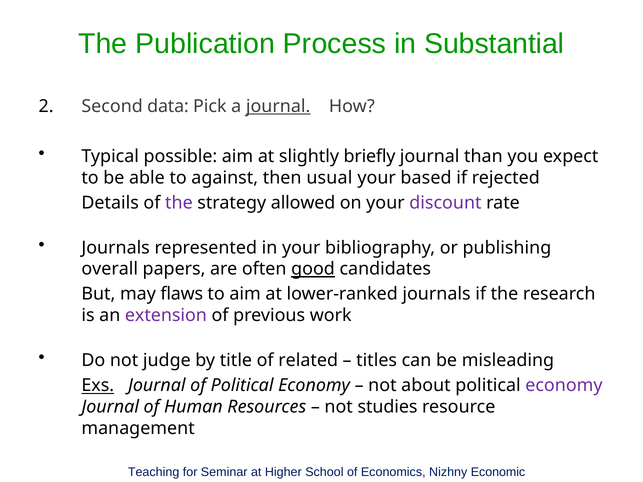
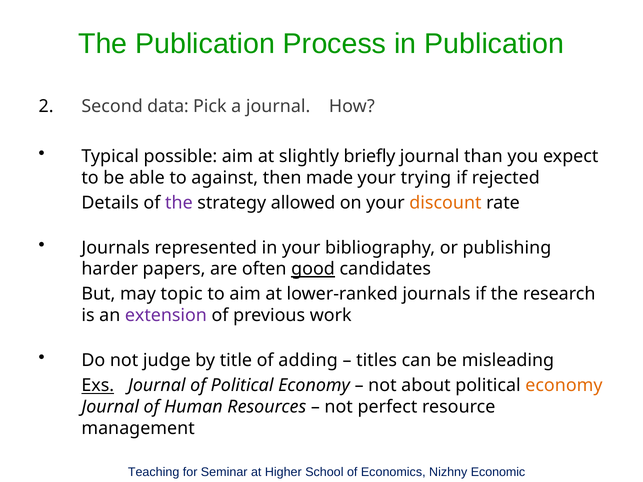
in Substantial: Substantial -> Publication (494, 44)
journal underline: present -> none (278, 106)
usual: usual -> made (330, 178)
based: based -> trying (426, 178)
discount colour: purple -> orange (445, 203)
overall: overall -> harder (110, 269)
flaws: flaws -> topic (182, 294)
related: related -> adding (308, 361)
economy colour: purple -> orange (564, 386)
studies: studies -> perfect (387, 407)
